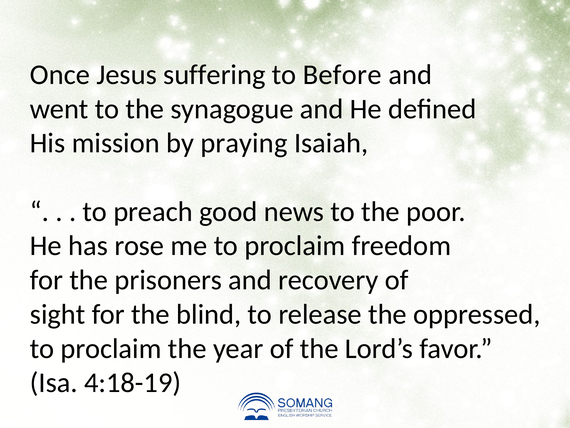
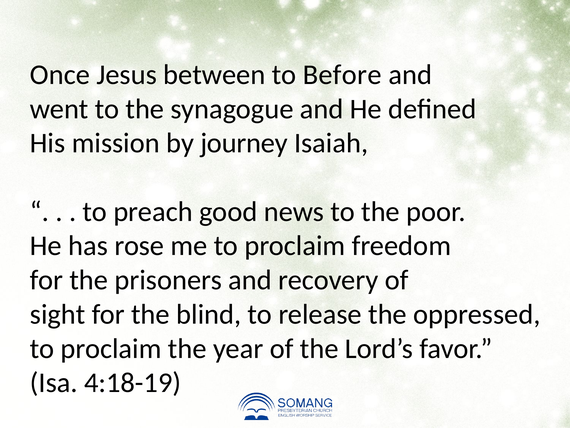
suffering: suffering -> between (214, 75)
praying: praying -> journey (244, 143)
